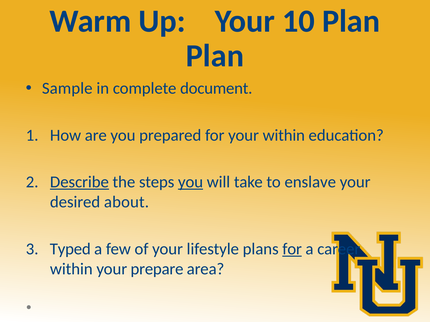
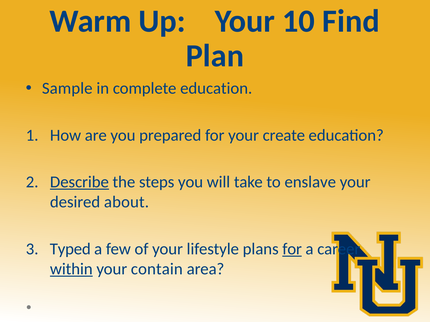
10 Plan: Plan -> Find (351, 21)
complete document: document -> education (216, 89)
your within: within -> create (284, 135)
you underline: present -> none (191, 182)
within underline: none -> present (71, 269)
prepare: prepare -> contain (157, 269)
